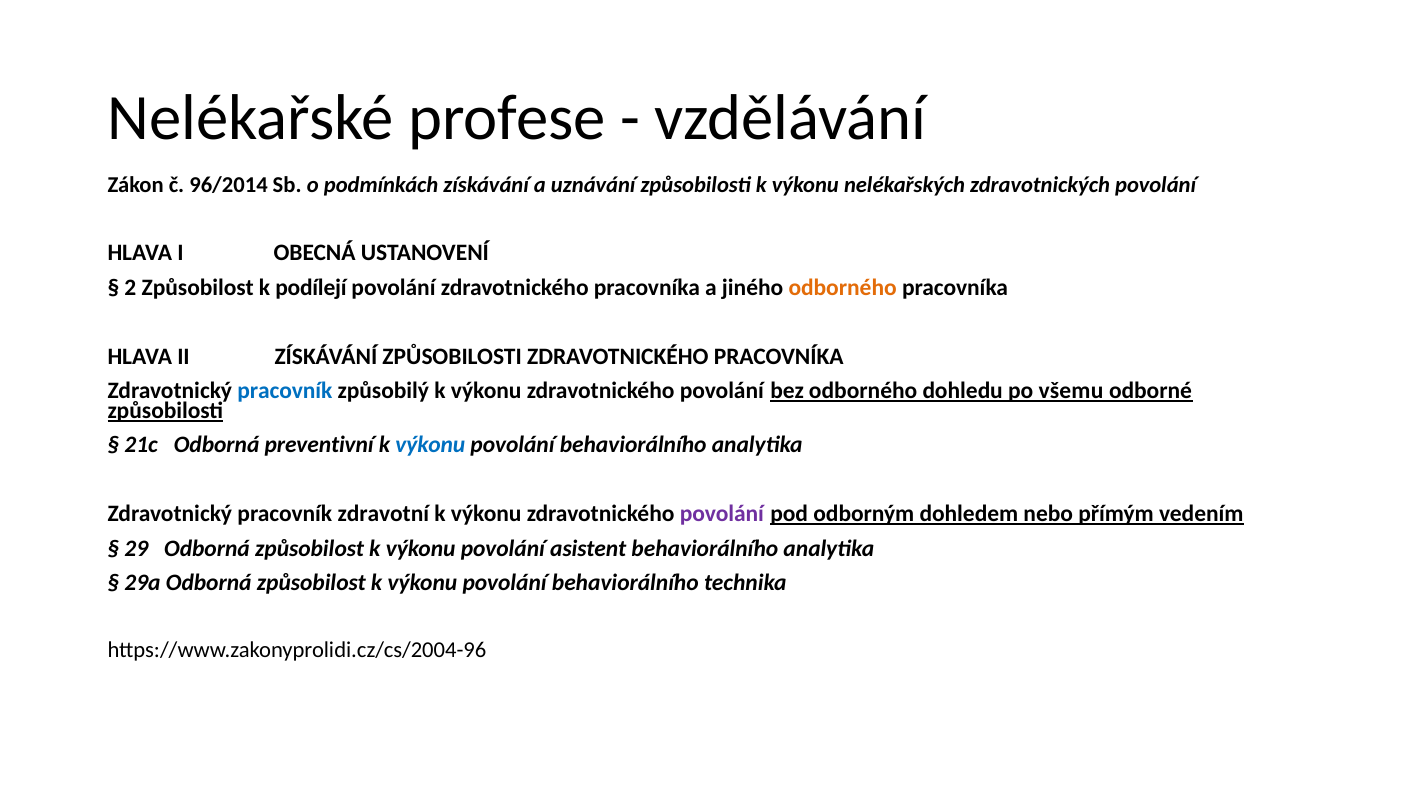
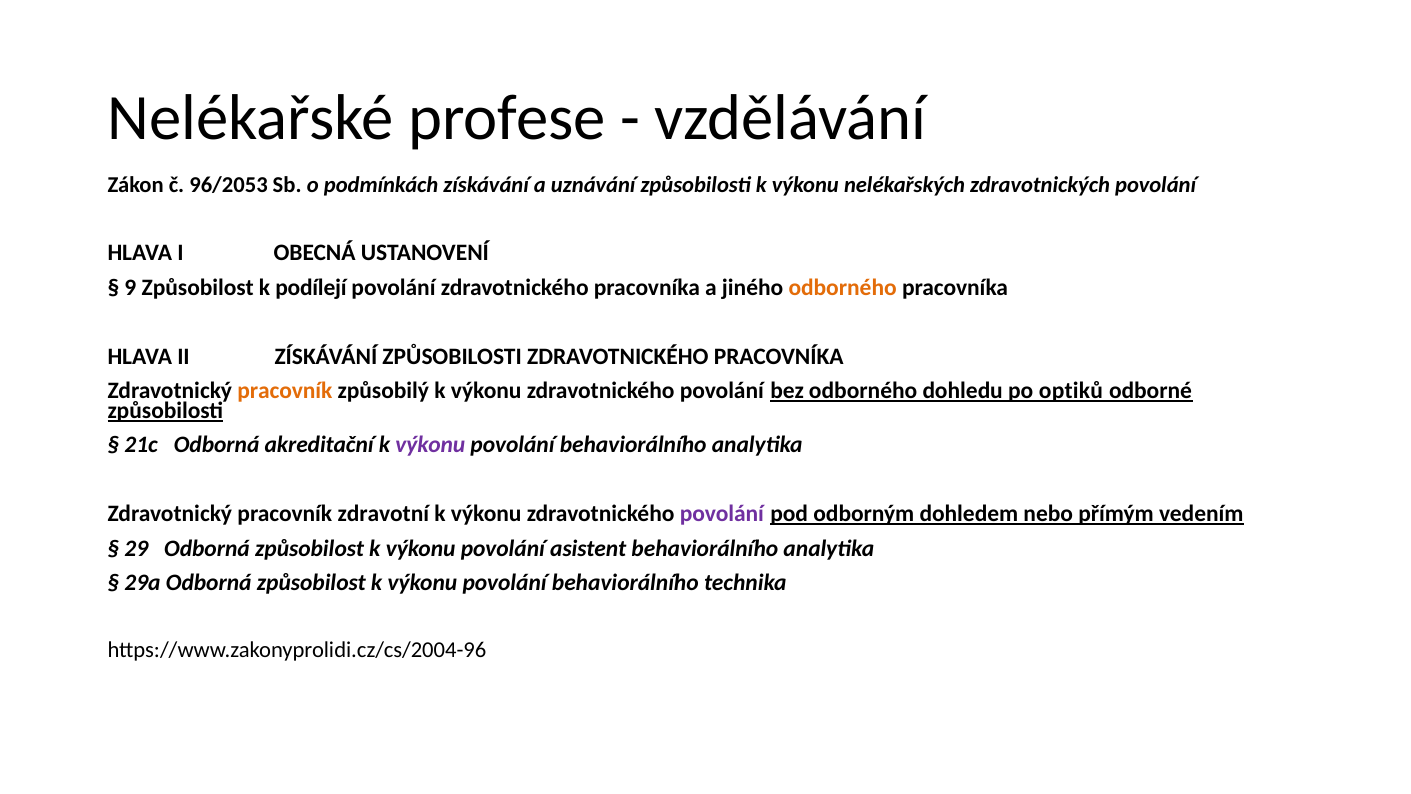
96/2014: 96/2014 -> 96/2053 (229, 185)
2: 2 -> 9 (130, 287)
pracovník colour: blue -> orange (285, 391)
všemu: všemu -> optiků (1071, 391)
preventivní: preventivní -> akreditační (319, 445)
výkonu colour: blue -> purple (430, 445)
